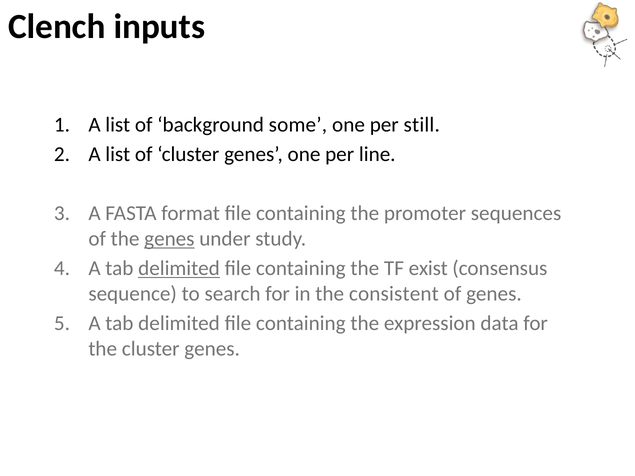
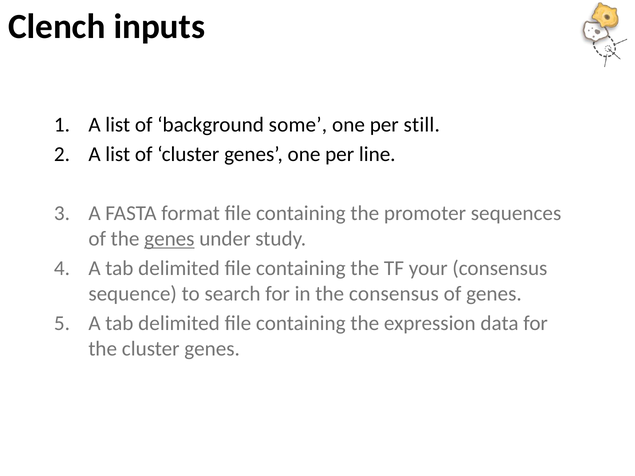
delimited underline: present -> none (179, 269)
exist: exist -> your (428, 269)
the consistent: consistent -> consensus (394, 294)
